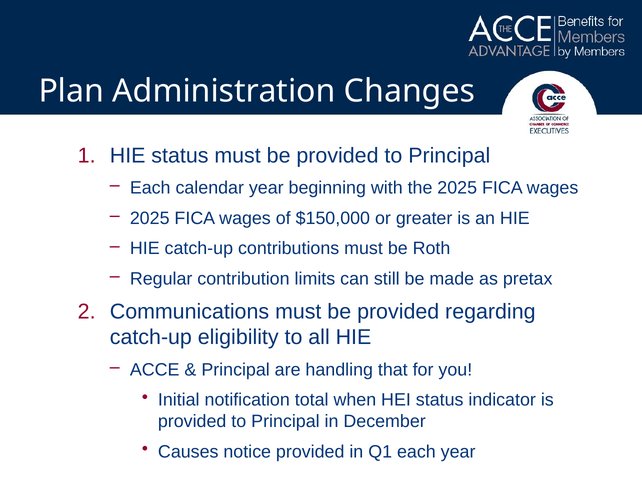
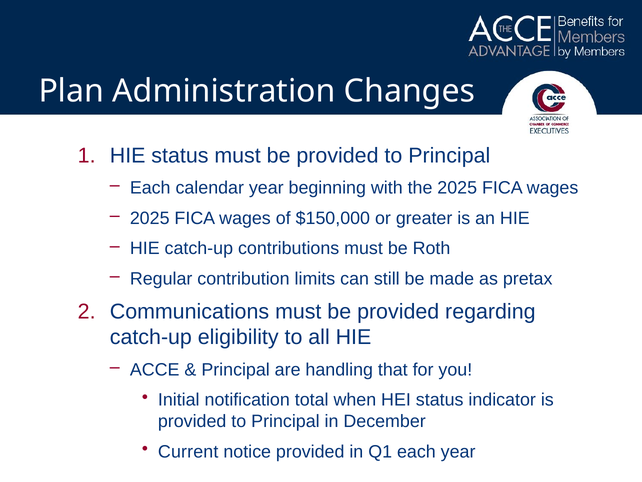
Causes: Causes -> Current (188, 451)
